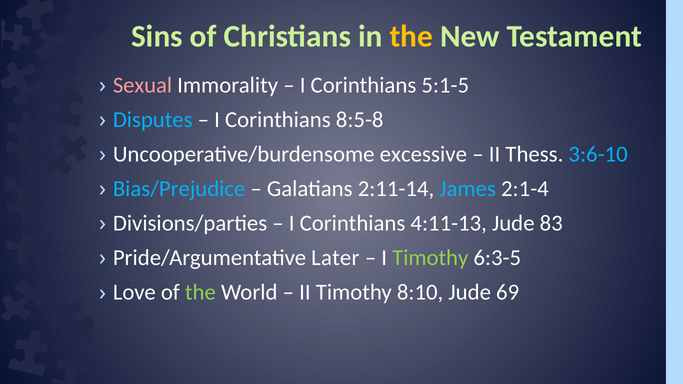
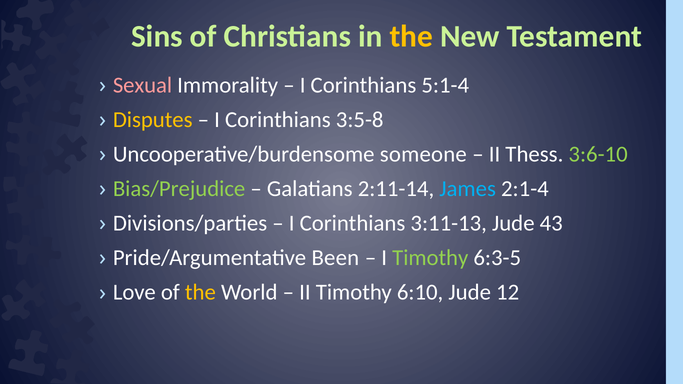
5:1-5: 5:1-5 -> 5:1-4 (445, 85)
Disputes colour: light blue -> yellow (153, 120)
8:5-8: 8:5-8 -> 3:5-8 (360, 120)
excessive: excessive -> someone (423, 154)
3:6-10 colour: light blue -> light green (598, 154)
Bias/Prejudice colour: light blue -> light green (179, 189)
4:11-13: 4:11-13 -> 3:11-13 (449, 223)
83: 83 -> 43 (551, 223)
Later: Later -> Been (335, 258)
the colour: light green -> yellow (200, 293)
8:10: 8:10 -> 6:10 (420, 293)
69: 69 -> 12 (508, 293)
